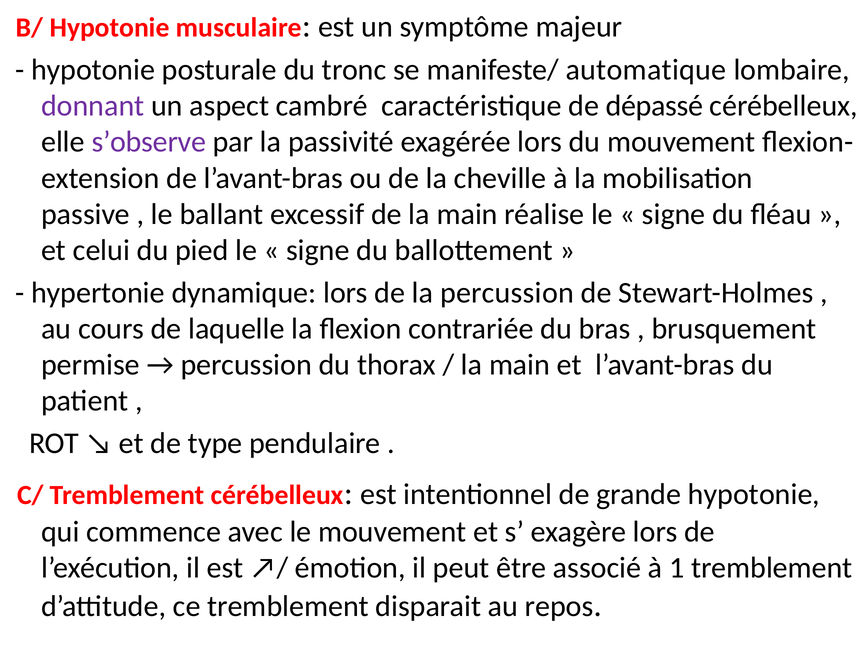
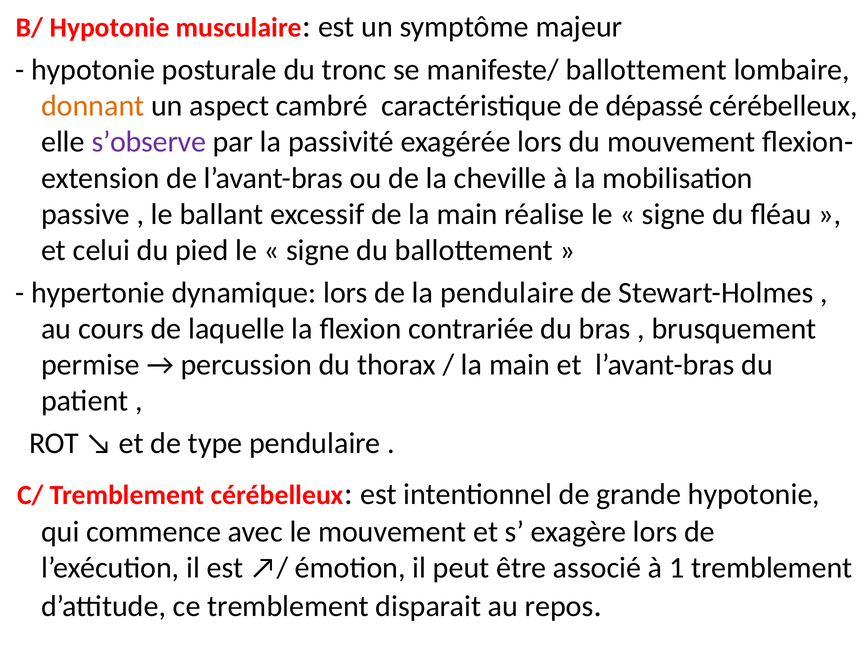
manifeste/ automatique: automatique -> ballottement (646, 70)
donnant colour: purple -> orange (93, 106)
la percussion: percussion -> pendulaire (507, 293)
